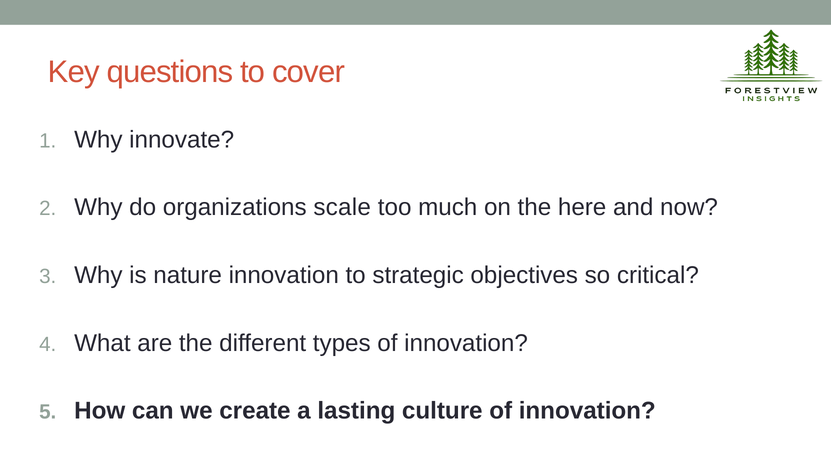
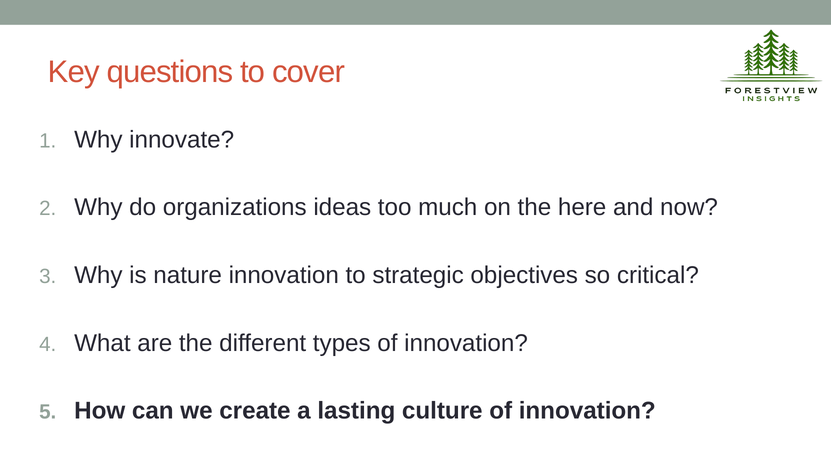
scale: scale -> ideas (342, 208)
